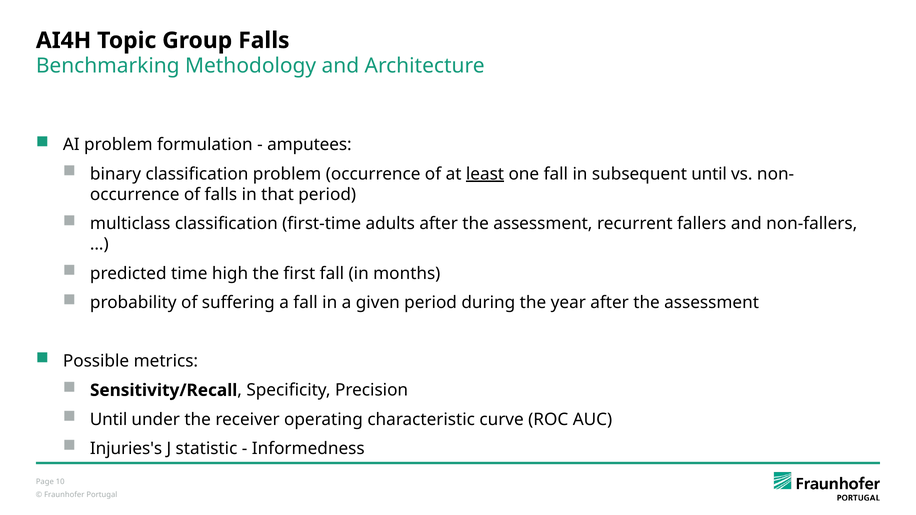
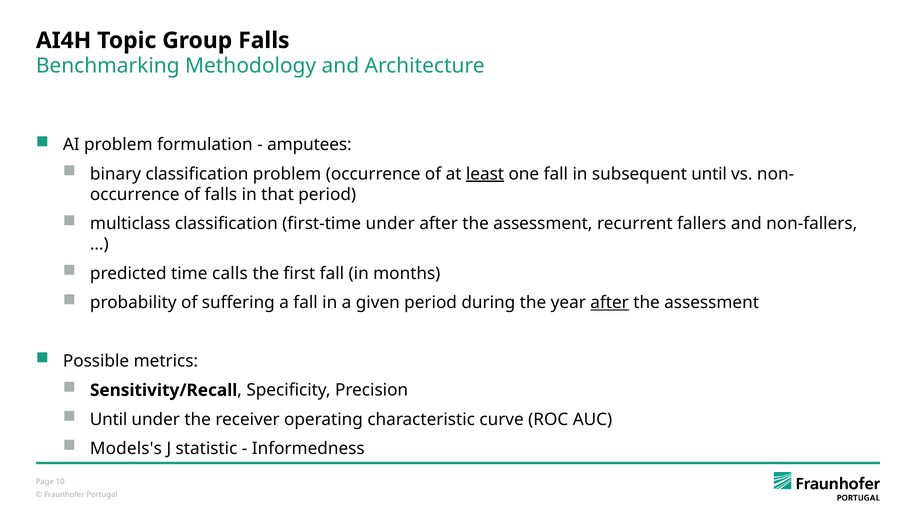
first-time adults: adults -> under (390, 224)
high: high -> calls (230, 274)
after underline: none -> present (610, 303)
Injuries's: Injuries's -> Models's (126, 449)
